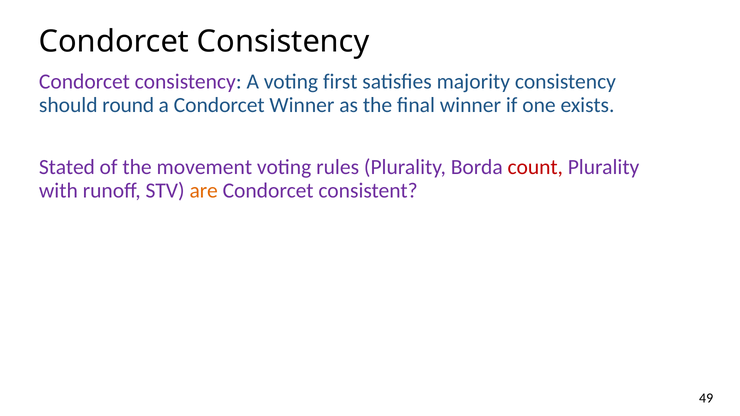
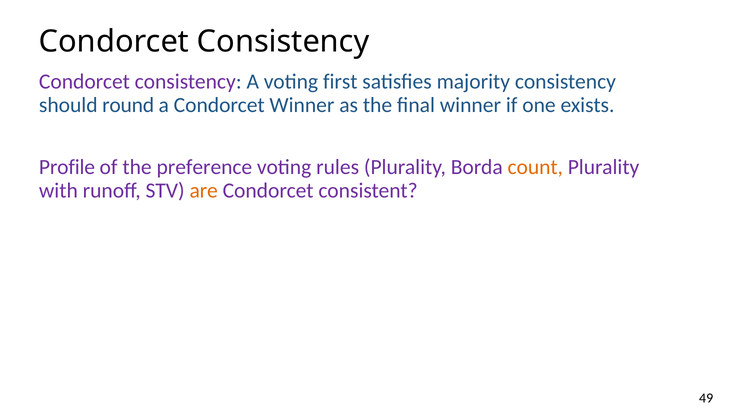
Stated: Stated -> Profile (67, 167)
movement: movement -> preference (204, 167)
count colour: red -> orange (535, 167)
